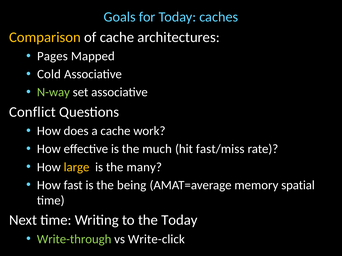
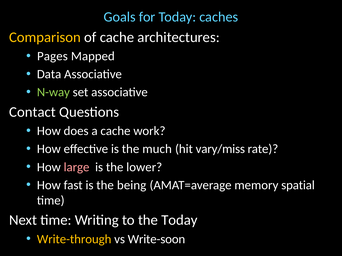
Cold: Cold -> Data (49, 74)
Conflict: Conflict -> Contact (32, 112)
fast/miss: fast/miss -> vary/miss (220, 149)
large colour: yellow -> pink (77, 167)
many: many -> lower (144, 167)
Write-through colour: light green -> yellow (74, 240)
Write-click: Write-click -> Write-soon (156, 240)
